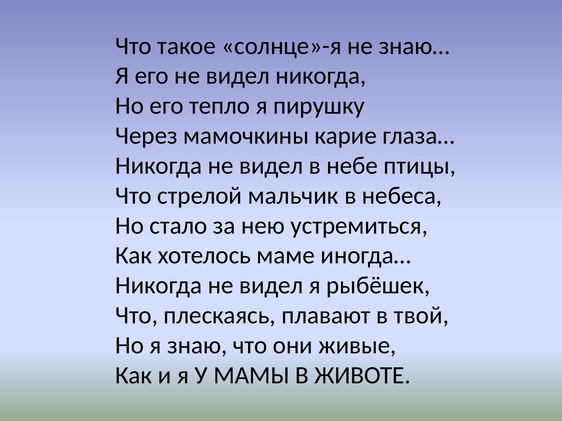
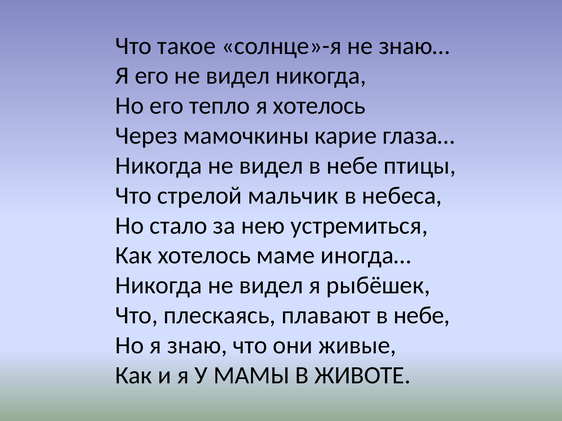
я пирушку: пирушку -> хотелось (319, 106)
плавают в твой: твой -> небе (422, 316)
